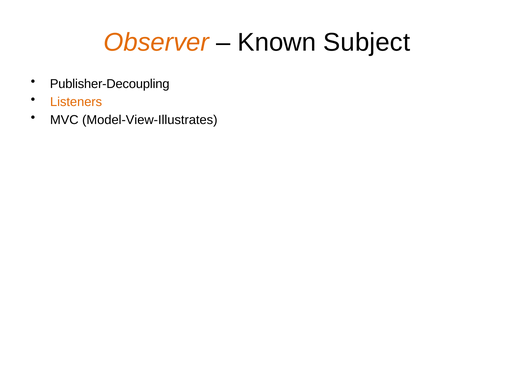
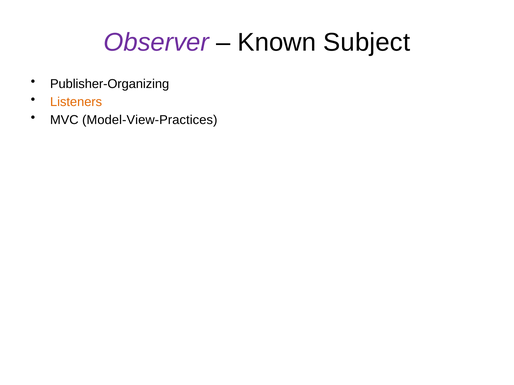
Observer colour: orange -> purple (156, 42)
Publisher-Decoupling: Publisher-Decoupling -> Publisher-Organizing (110, 84)
Model-View-Illustrates: Model-View-Illustrates -> Model-View-Practices (150, 120)
